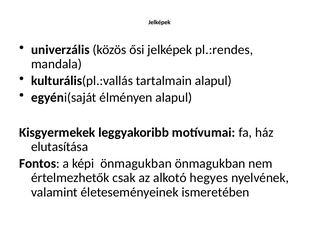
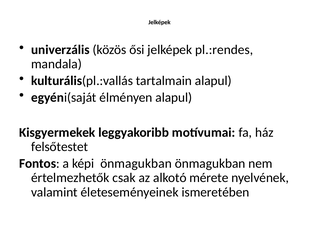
elutasítása: elutasítása -> felsőtestet (60, 147)
hegyes: hegyes -> mérete (209, 178)
